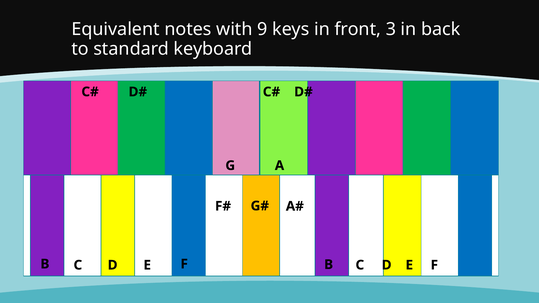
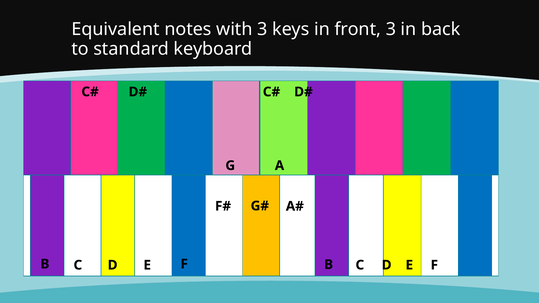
with 9: 9 -> 3 (262, 29)
